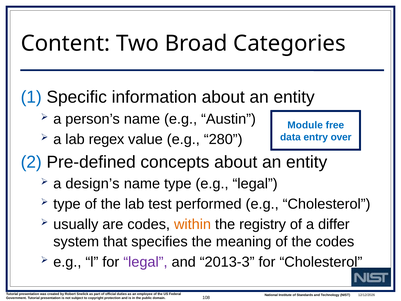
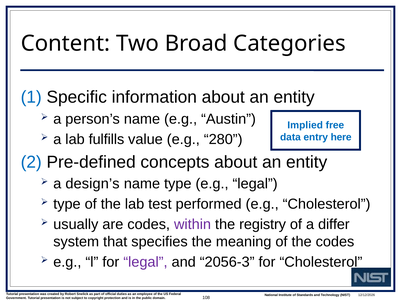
Module: Module -> Implied (305, 125)
over: over -> here (341, 137)
regex: regex -> fulfills (106, 139)
within colour: orange -> purple (193, 224)
2013-3: 2013-3 -> 2056-3 (227, 262)
